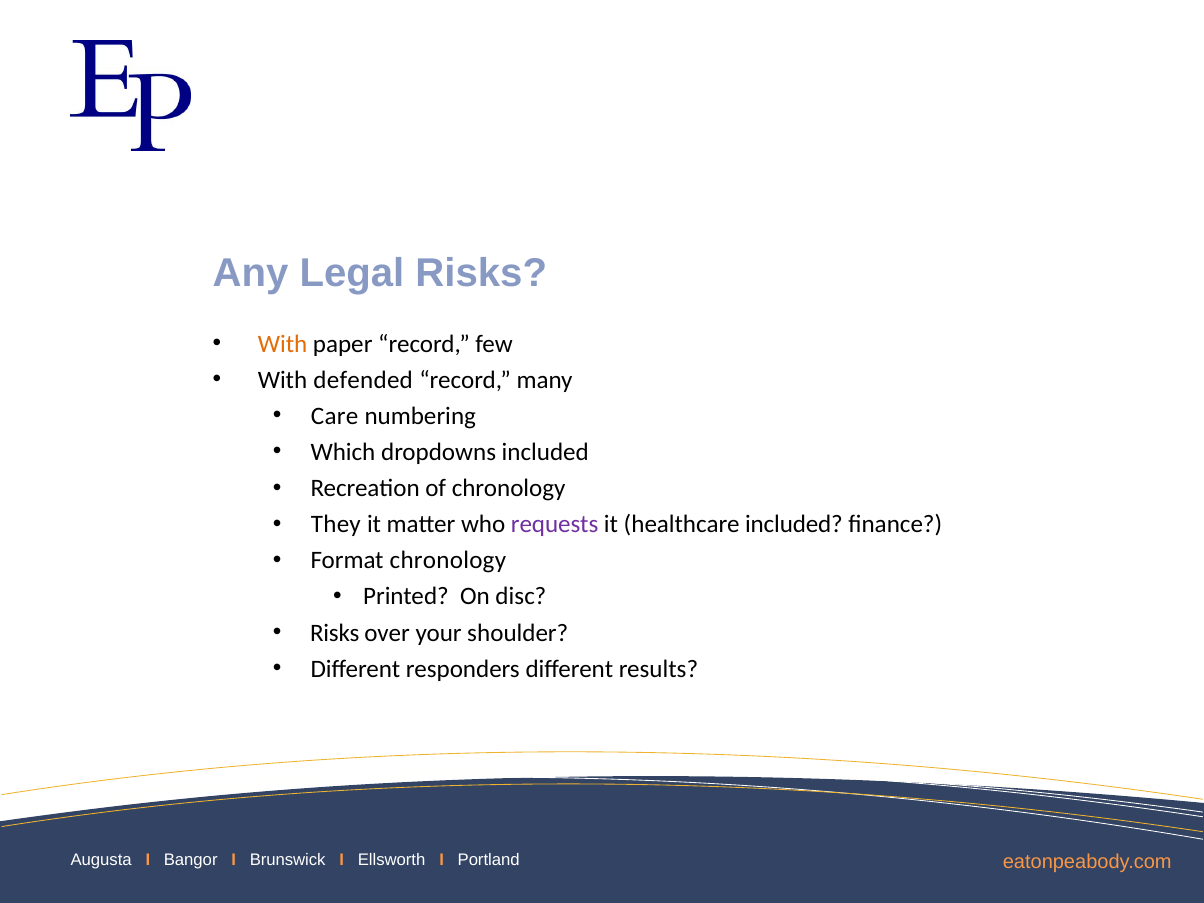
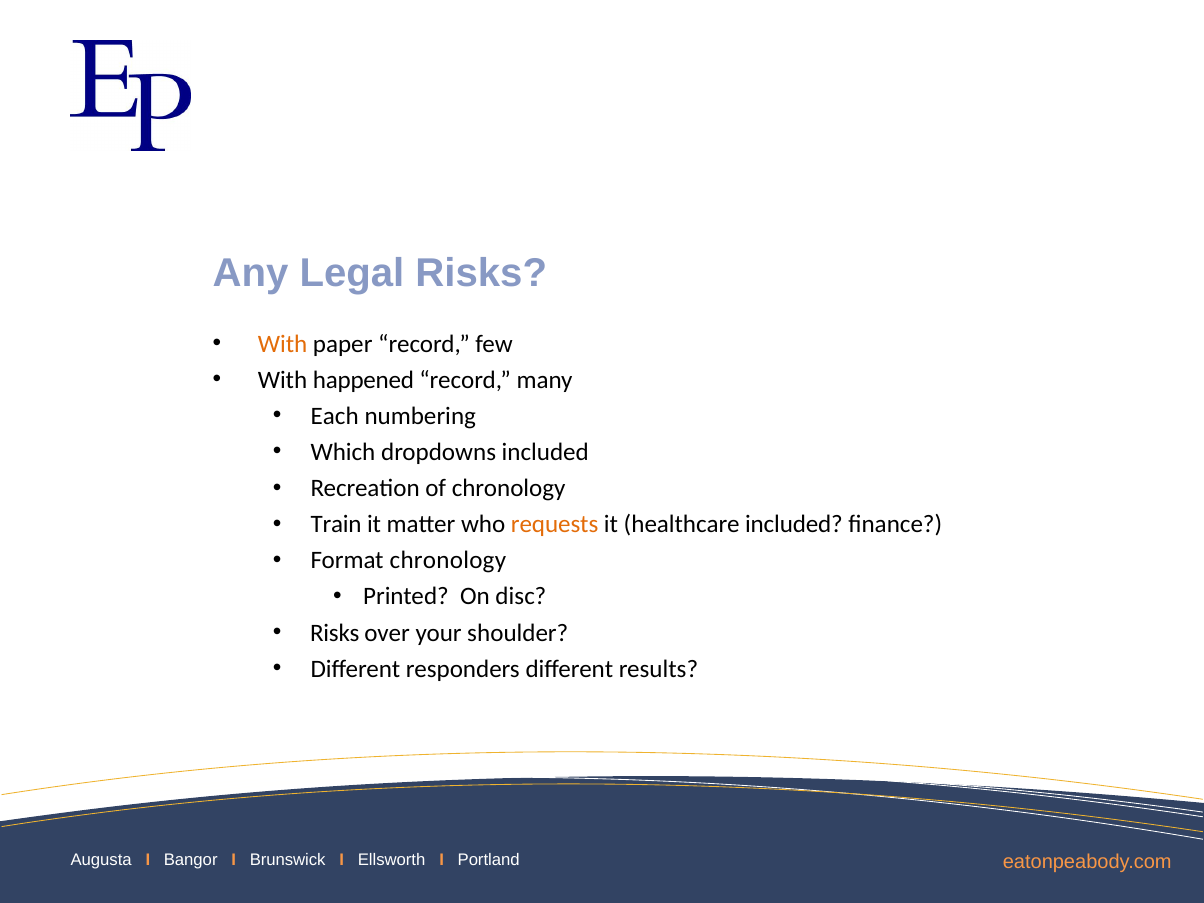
defended: defended -> happened (363, 380)
Care: Care -> Each (335, 416)
They: They -> Train (336, 524)
requests colour: purple -> orange (555, 524)
